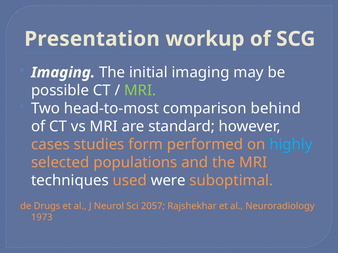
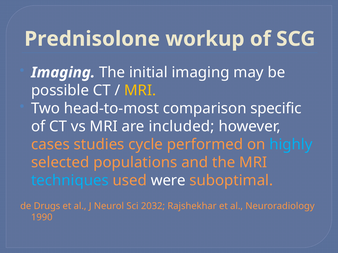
Presentation: Presentation -> Prednisolone (92, 39)
MRI colour: light green -> yellow (140, 91)
behind: behind -> specific (276, 109)
standard: standard -> included (181, 127)
form: form -> cycle (146, 145)
techniques colour: white -> light blue (70, 181)
2057: 2057 -> 2032 (153, 206)
1973: 1973 -> 1990 (42, 218)
